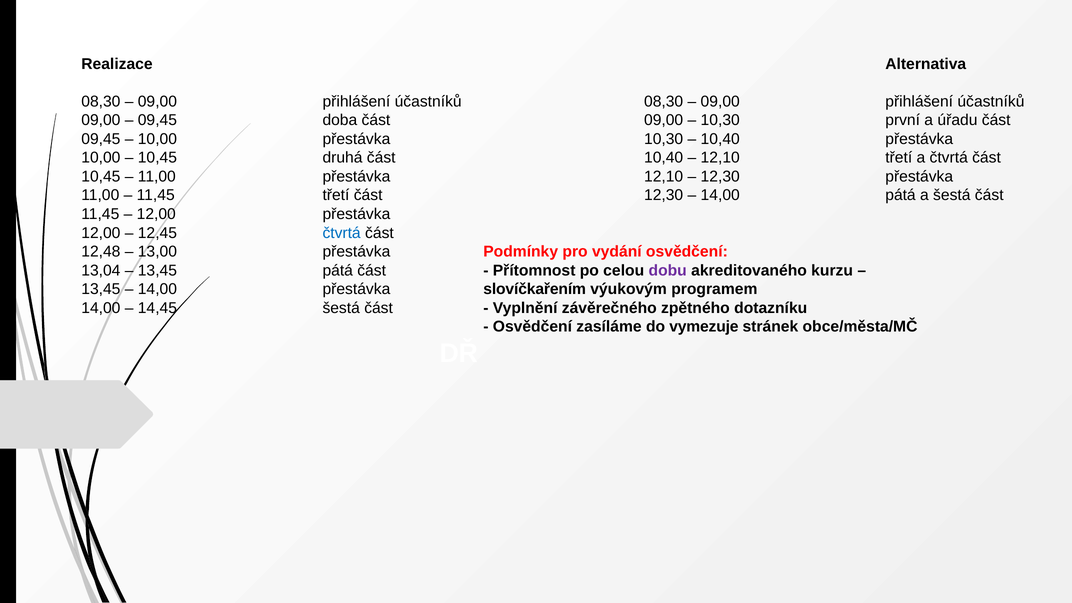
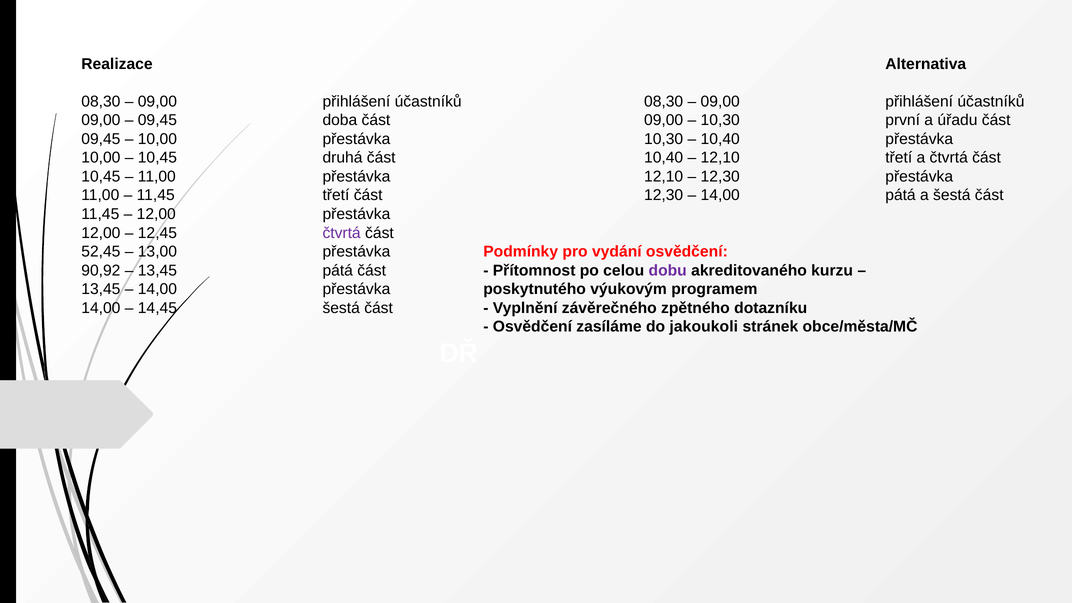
čtvrtá colour: blue -> purple (342, 233)
12,48: 12,48 -> 52,45 (101, 252)
13,04: 13,04 -> 90,92 (101, 270)
slovíčkařením: slovíčkařením -> poskytnutého (535, 289)
vymezuje: vymezuje -> jakoukoli (704, 327)
